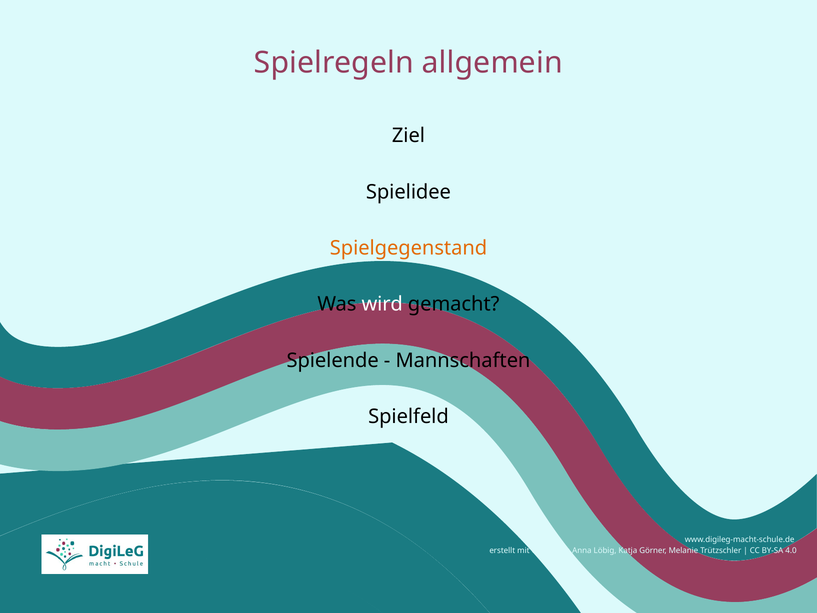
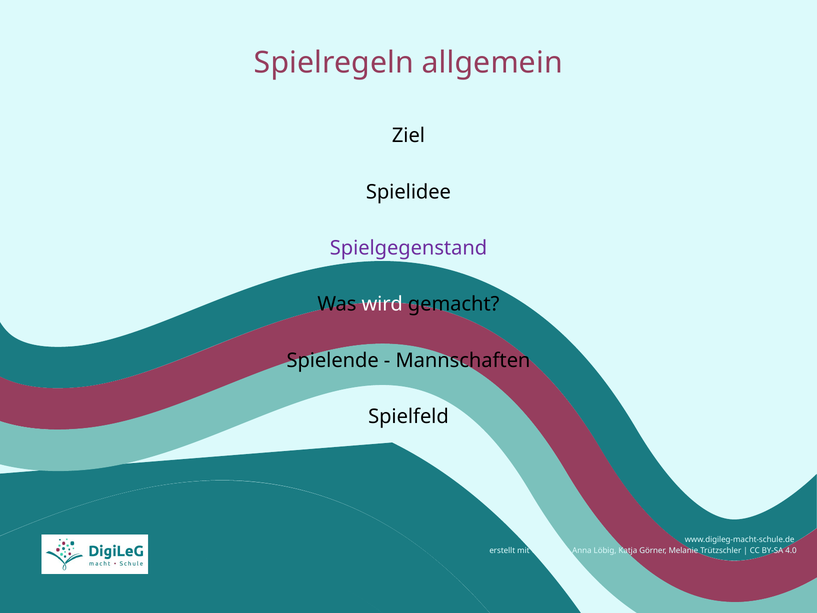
Spielgegenstand colour: orange -> purple (409, 248)
